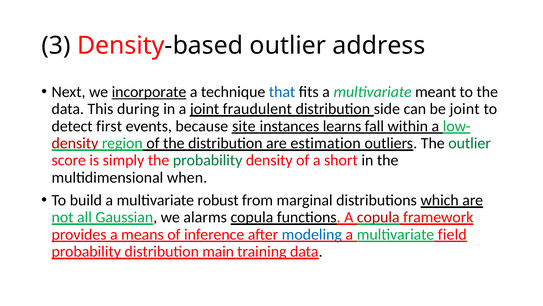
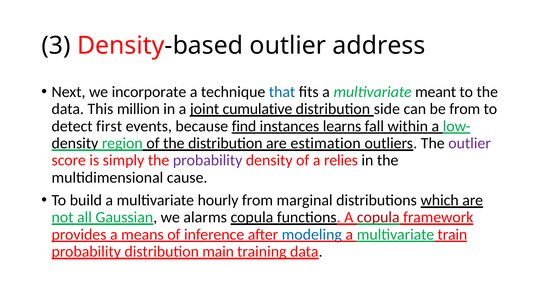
incorporate underline: present -> none (149, 92)
during: during -> million (138, 109)
fraudulent: fraudulent -> cumulative (257, 109)
be joint: joint -> from (465, 109)
site: site -> find (244, 126)
density colour: red -> black (75, 143)
outlier colour: green -> purple (470, 143)
probability colour: green -> purple (208, 160)
short: short -> relies (341, 160)
when: when -> cause (187, 177)
robust: robust -> hourly (218, 200)
field: field -> train (452, 234)
